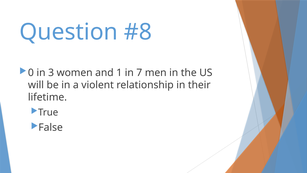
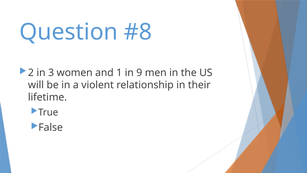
0: 0 -> 2 (31, 73)
7: 7 -> 9 (139, 73)
